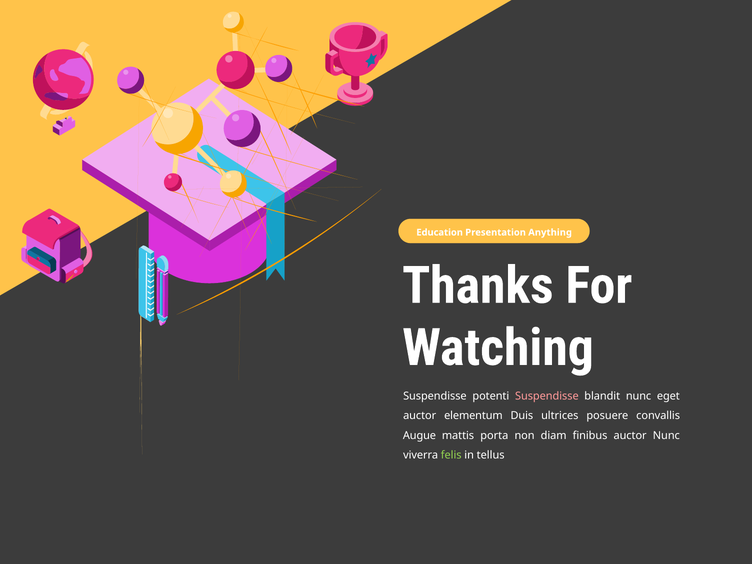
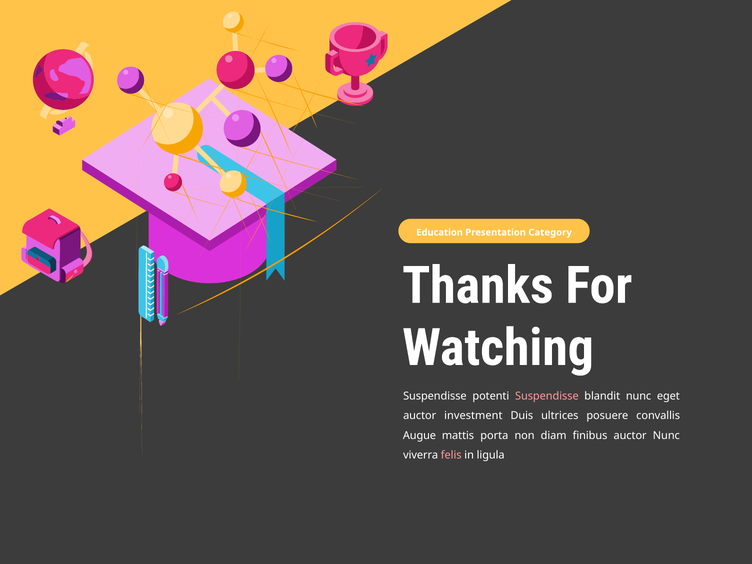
Anything: Anything -> Category (550, 232)
elementum: elementum -> investment (473, 416)
felis colour: light green -> pink (451, 455)
tellus: tellus -> ligula (491, 455)
